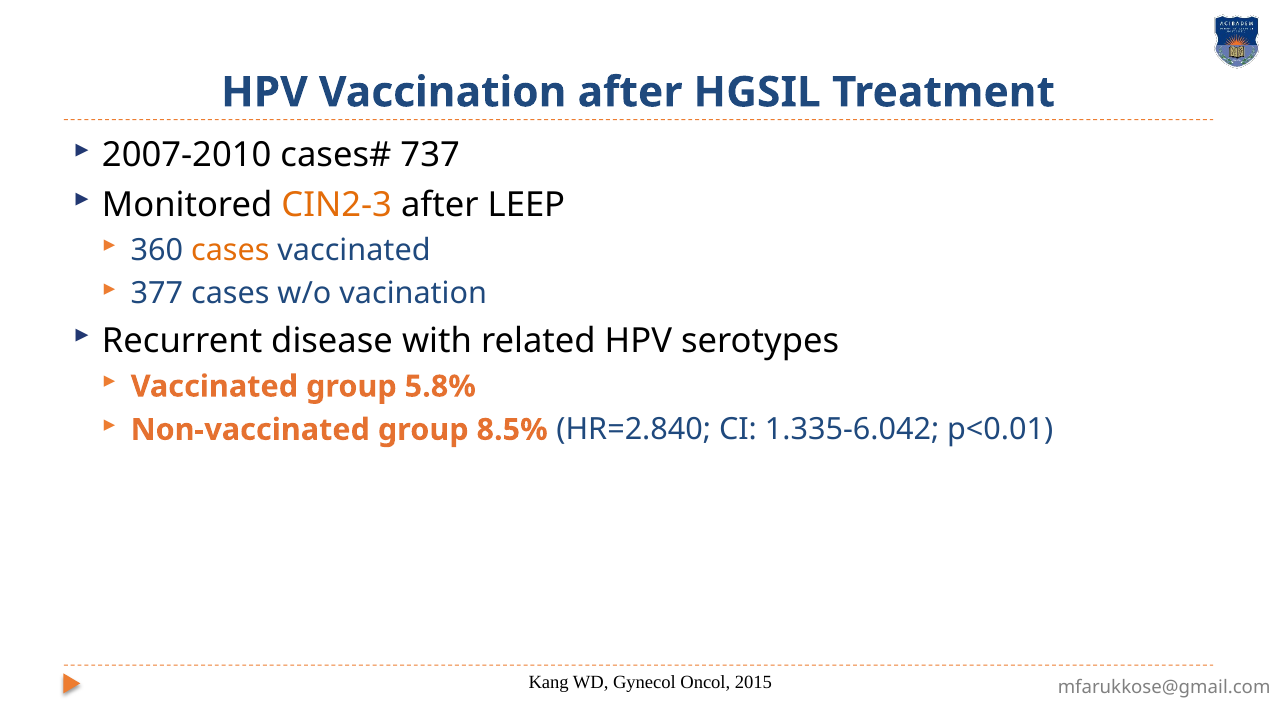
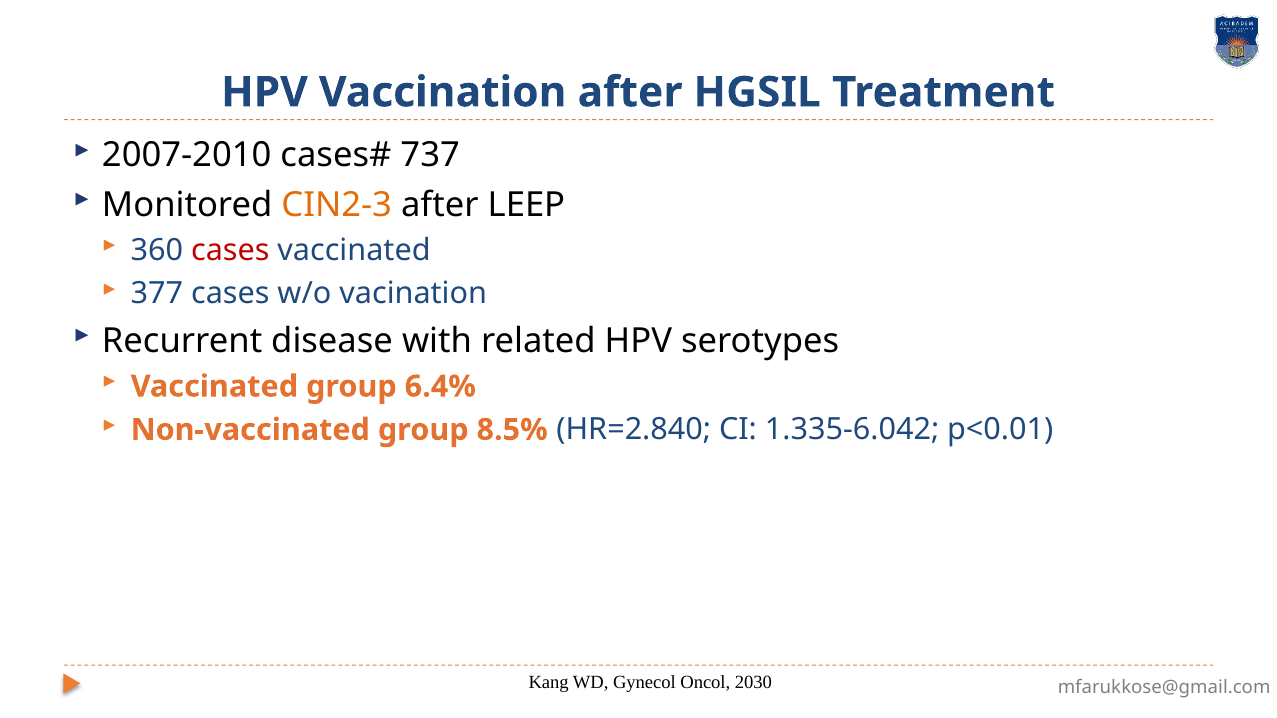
cases colour: orange -> red (230, 250)
5.8%: 5.8% -> 6.4% (440, 387)
2015: 2015 -> 2030 (753, 683)
